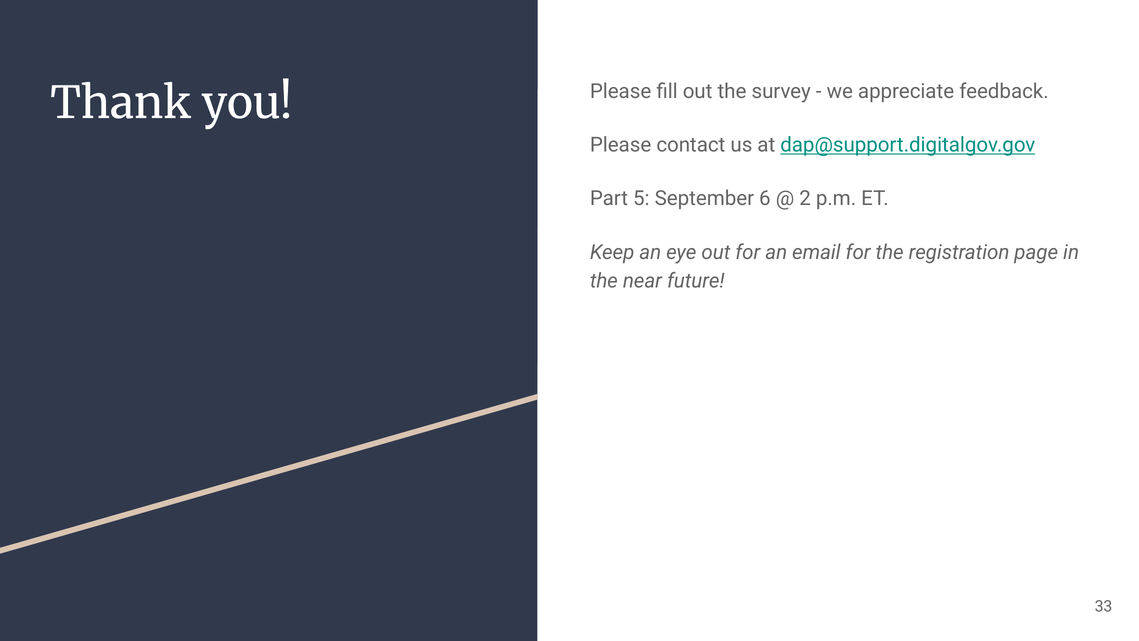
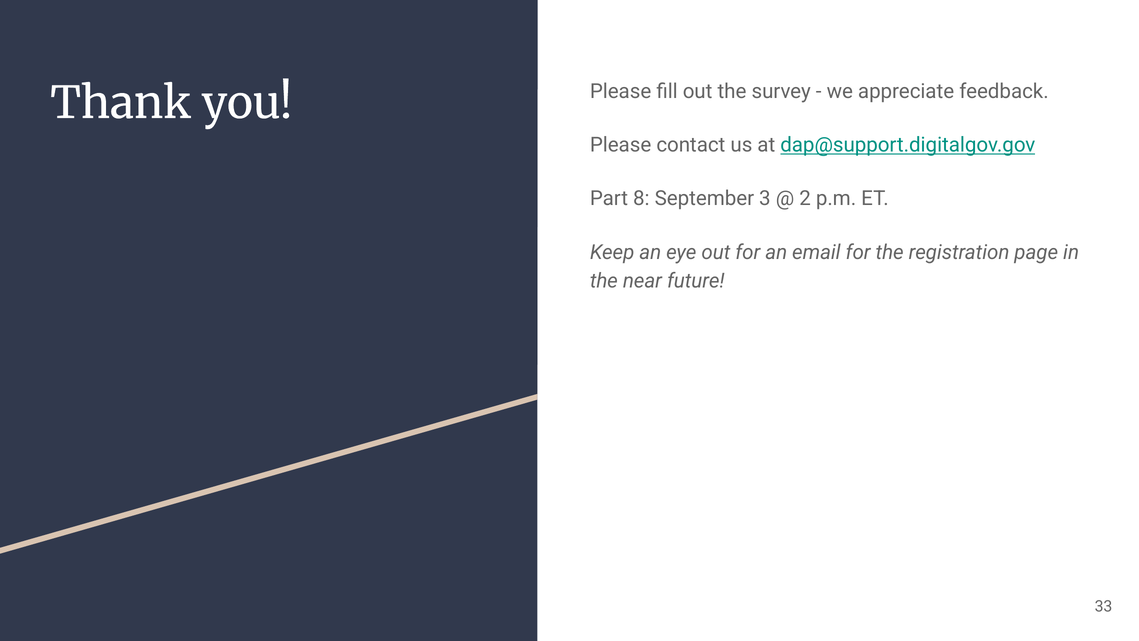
5: 5 -> 8 (641, 199)
6: 6 -> 3 (765, 199)
